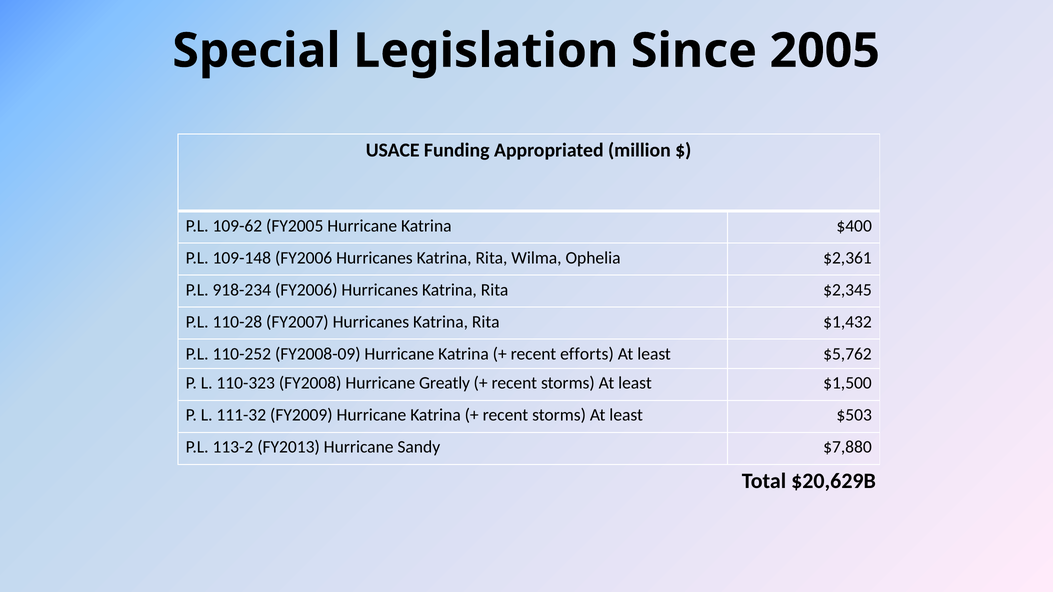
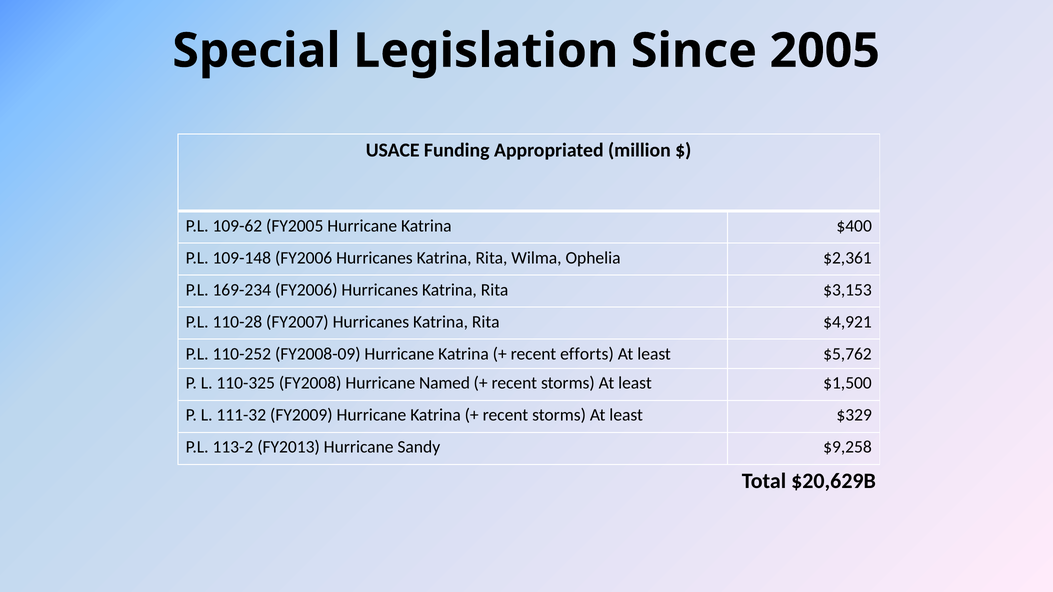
918-234: 918-234 -> 169-234 (242, 290)
$2,345: $2,345 -> $3,153 (847, 290)
$1,432: $1,432 -> $4,921 (847, 322)
110-323: 110-323 -> 110-325 (246, 383)
Greatly: Greatly -> Named (445, 383)
$503: $503 -> $329 (854, 415)
$7,880: $7,880 -> $9,258 (847, 447)
